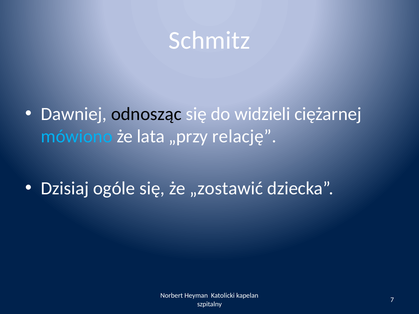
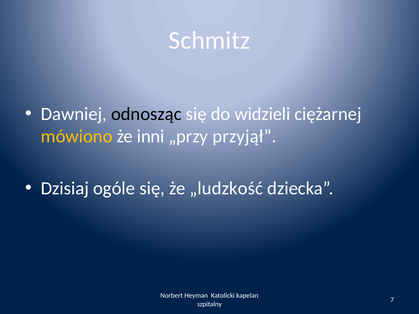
mówiono colour: light blue -> yellow (77, 136)
lata: lata -> inni (151, 136)
relację: relację -> przyjął (244, 136)
„zostawić: „zostawić -> „ludzkość (226, 188)
